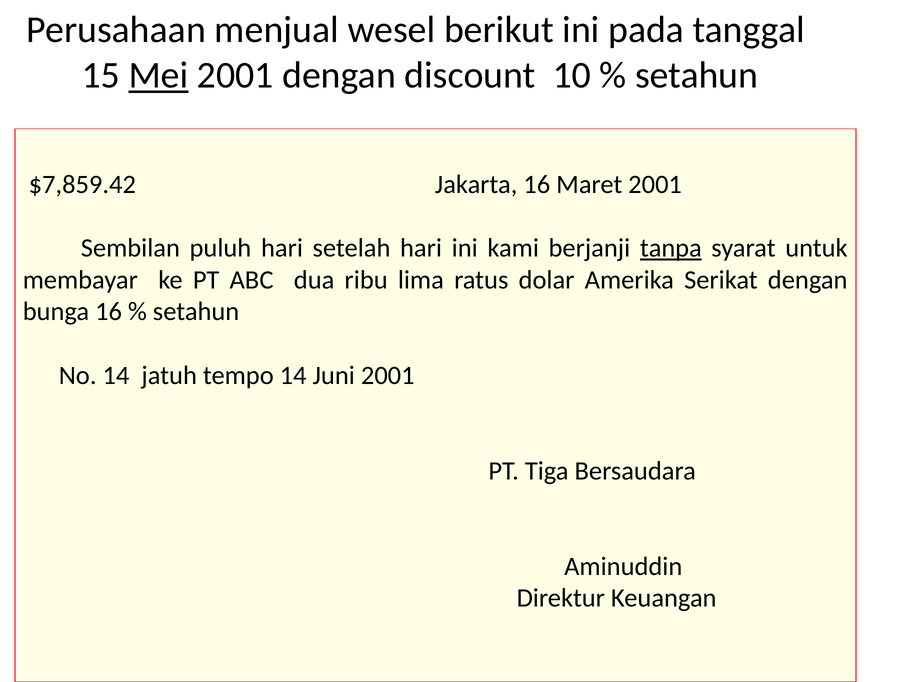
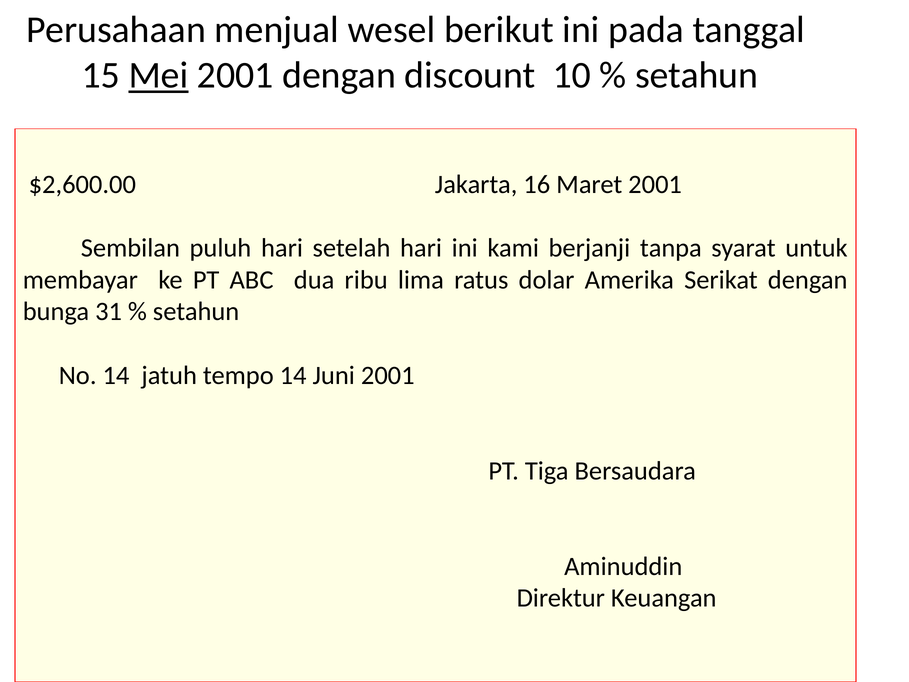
$7,859.42: $7,859.42 -> $2,600.00 (82, 184)
tanpa underline: present -> none (671, 248)
bunga 16: 16 -> 31 (109, 312)
